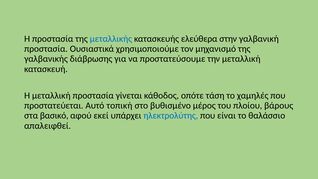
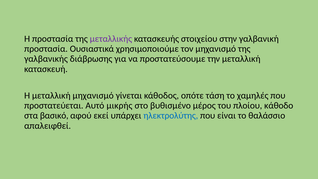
μεταλλικής colour: blue -> purple (111, 39)
ελεύθερα: ελεύθερα -> στοιχείου (199, 39)
μεταλλική προστασία: προστασία -> μηχανισμό (93, 96)
τοπική: τοπική -> μικρής (119, 106)
βάρους: βάρους -> κάθοδο (279, 106)
